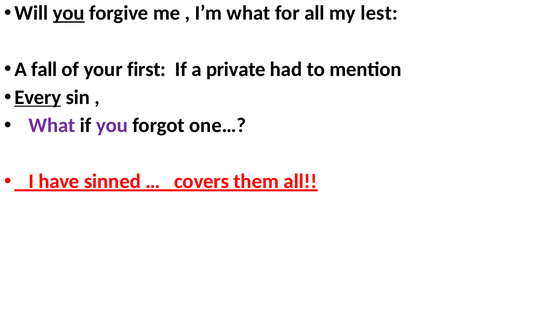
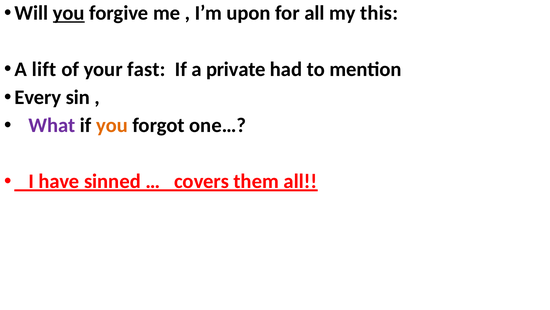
I’m what: what -> upon (249, 13)
lest: lest -> this (379, 13)
fall: fall -> lift (44, 69)
first: first -> fast (146, 69)
Every underline: present -> none (38, 97)
you colour: purple -> orange (112, 125)
